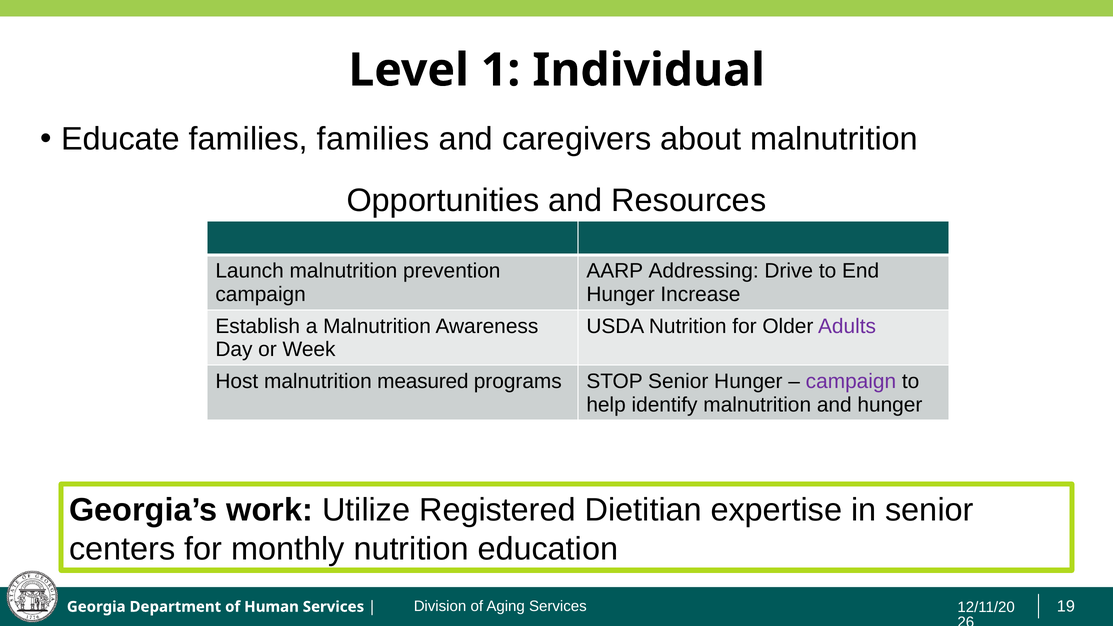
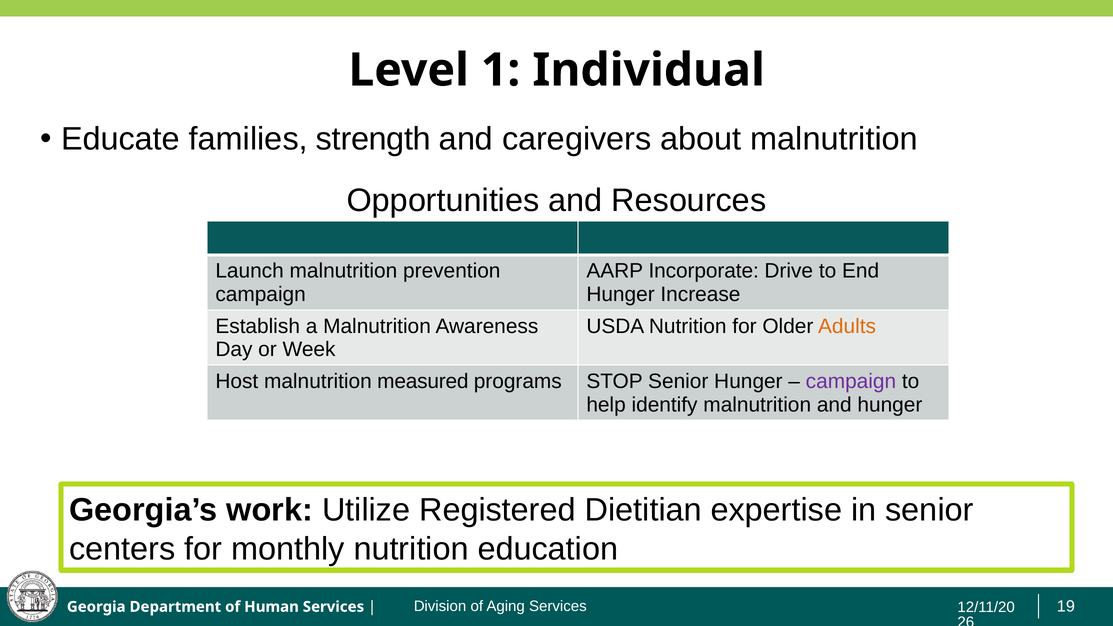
families families: families -> strength (373, 139)
Addressing: Addressing -> Incorporate (704, 271)
Adults colour: purple -> orange (847, 326)
